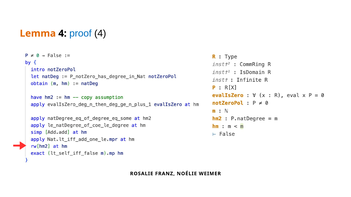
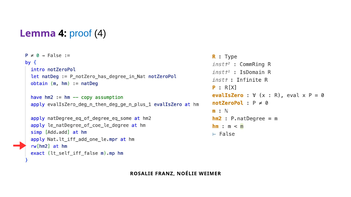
Lemma colour: orange -> purple (38, 33)
